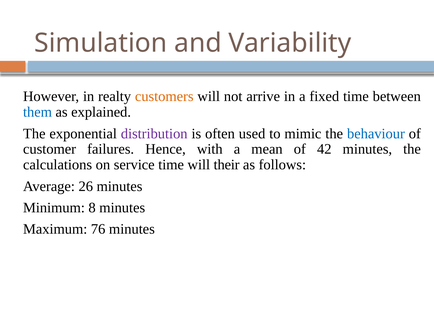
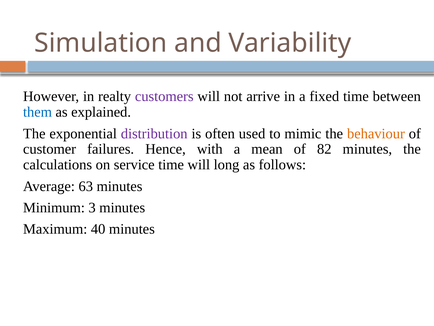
customers colour: orange -> purple (164, 96)
behaviour colour: blue -> orange (376, 133)
42: 42 -> 82 (324, 149)
their: their -> long (227, 165)
26: 26 -> 63 (86, 186)
8: 8 -> 3 (92, 207)
76: 76 -> 40 (98, 229)
